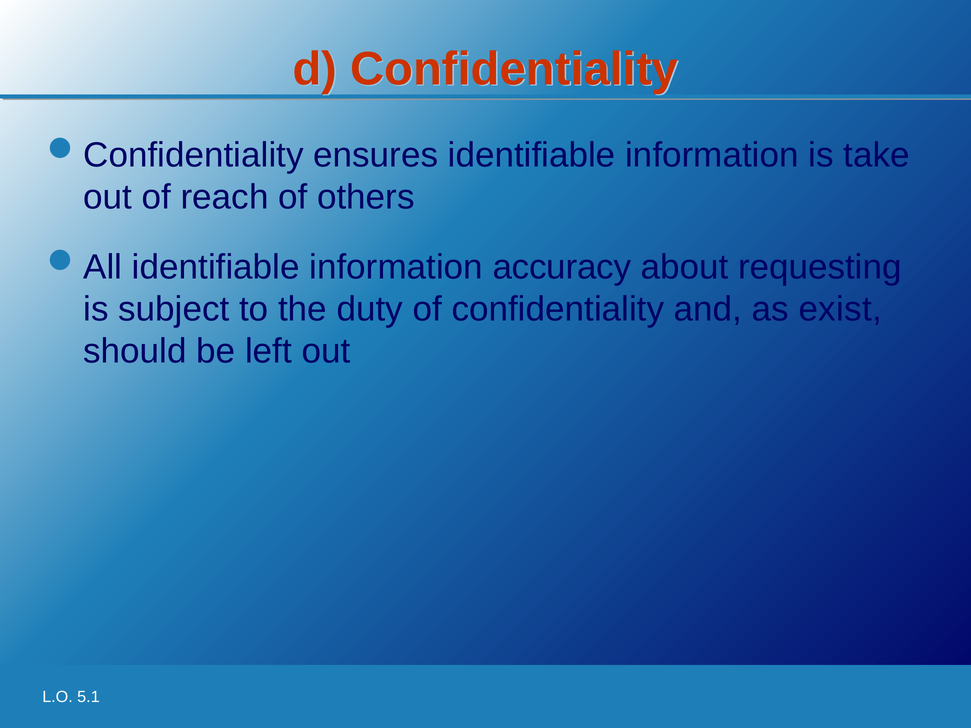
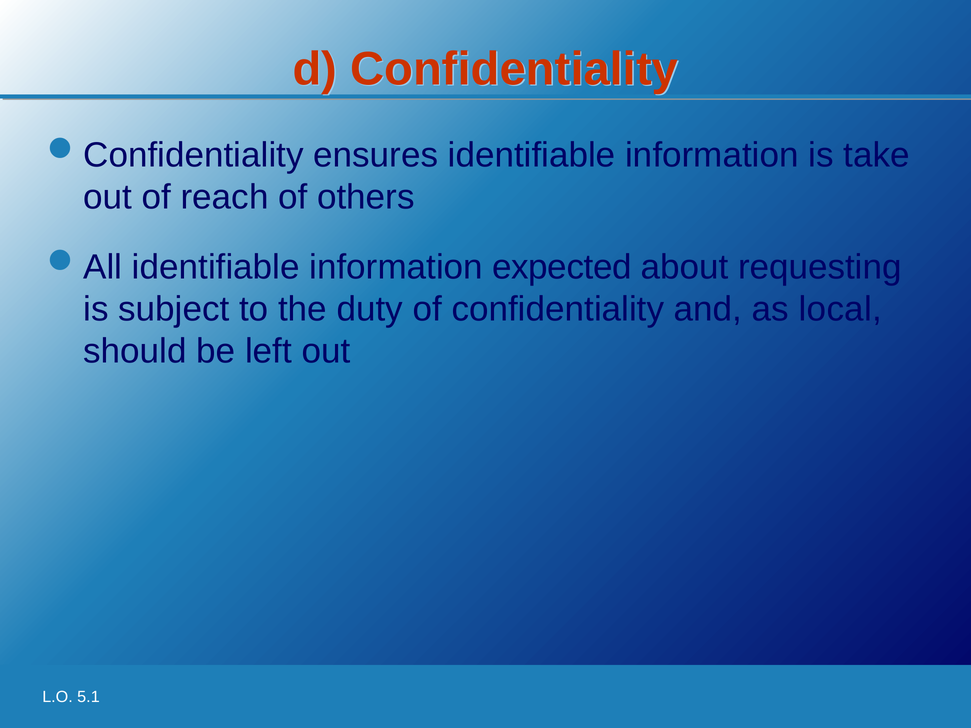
accuracy: accuracy -> expected (562, 267)
exist: exist -> local (840, 309)
